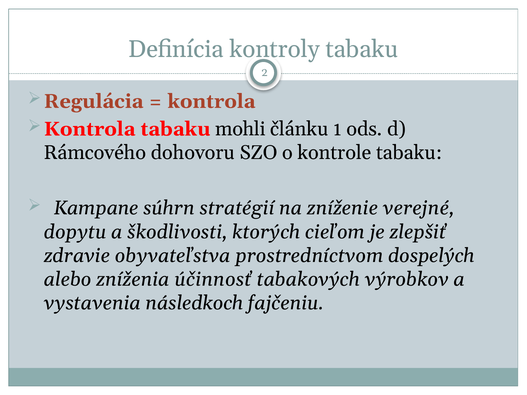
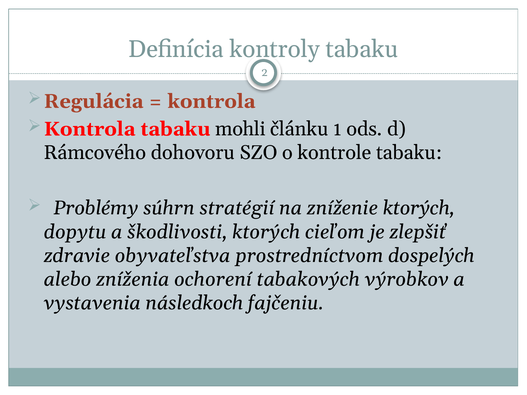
Kampane: Kampane -> Problémy (96, 208)
zníženie verejné: verejné -> ktorých (419, 208)
účinnosť: účinnosť -> ochorení (213, 279)
